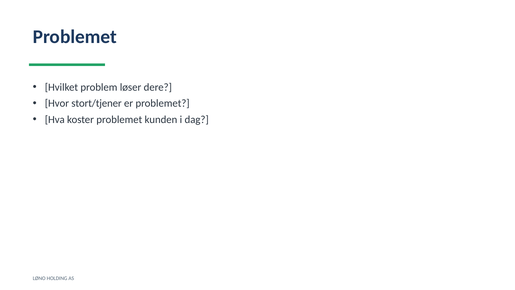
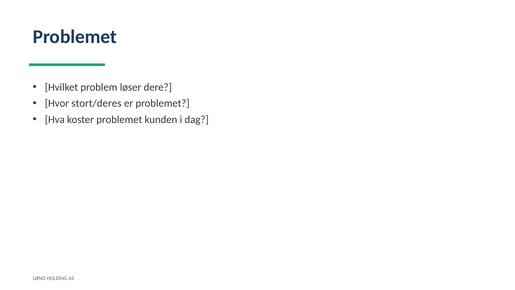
stort/tjener: stort/tjener -> stort/deres (96, 103)
